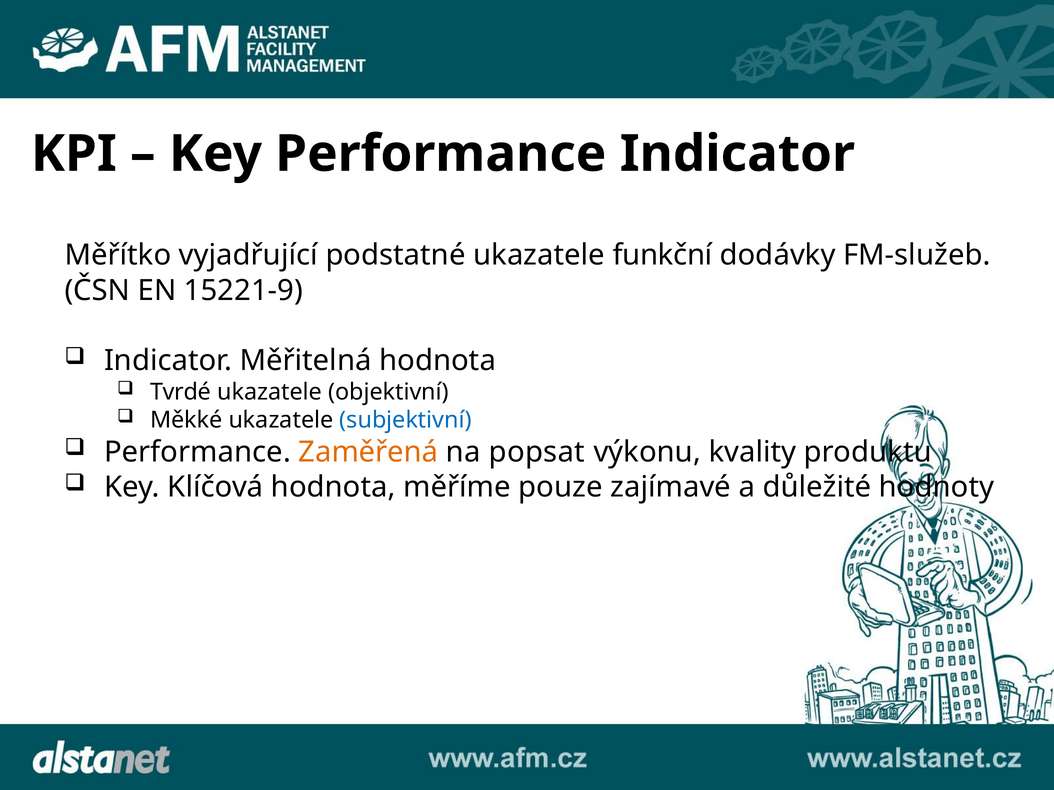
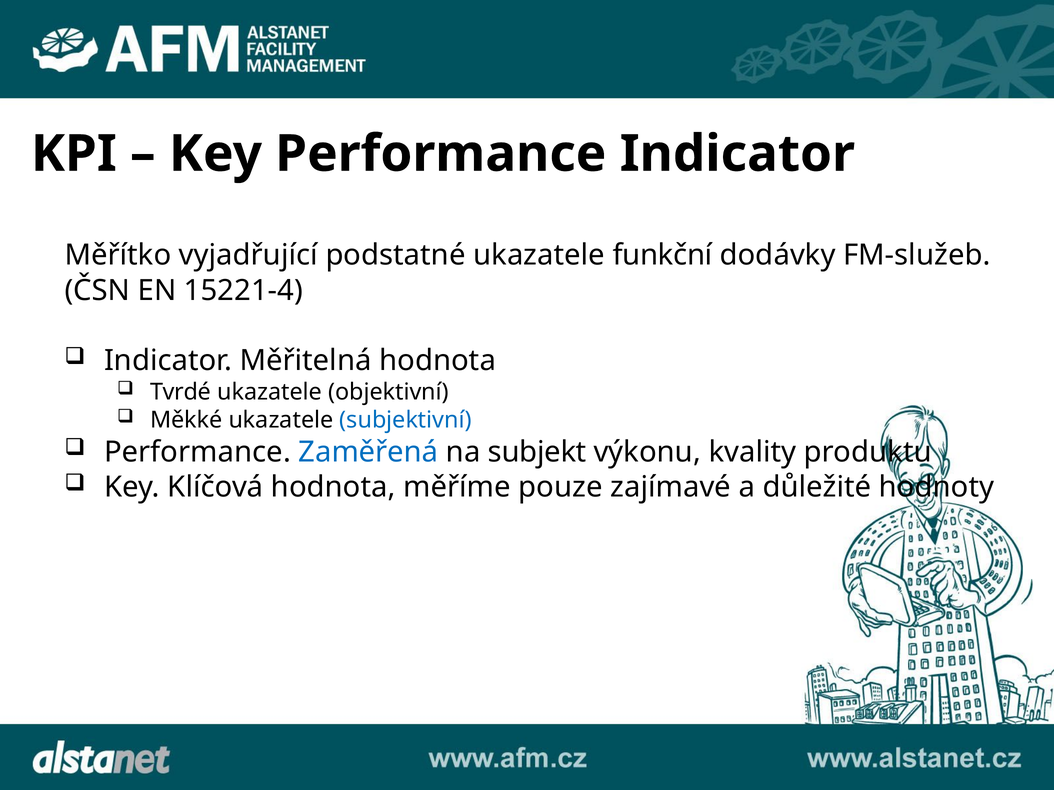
15221-9: 15221-9 -> 15221-4 (243, 291)
Zaměřená colour: orange -> blue (368, 452)
popsat: popsat -> subjekt (537, 452)
